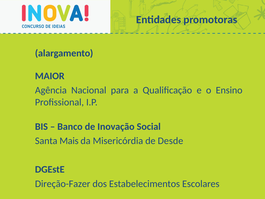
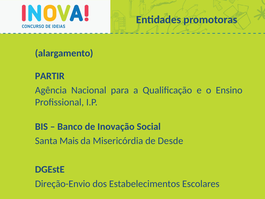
MAIOR: MAIOR -> PARTIR (50, 76)
Direção-Fazer: Direção-Fazer -> Direção-Envio (63, 184)
